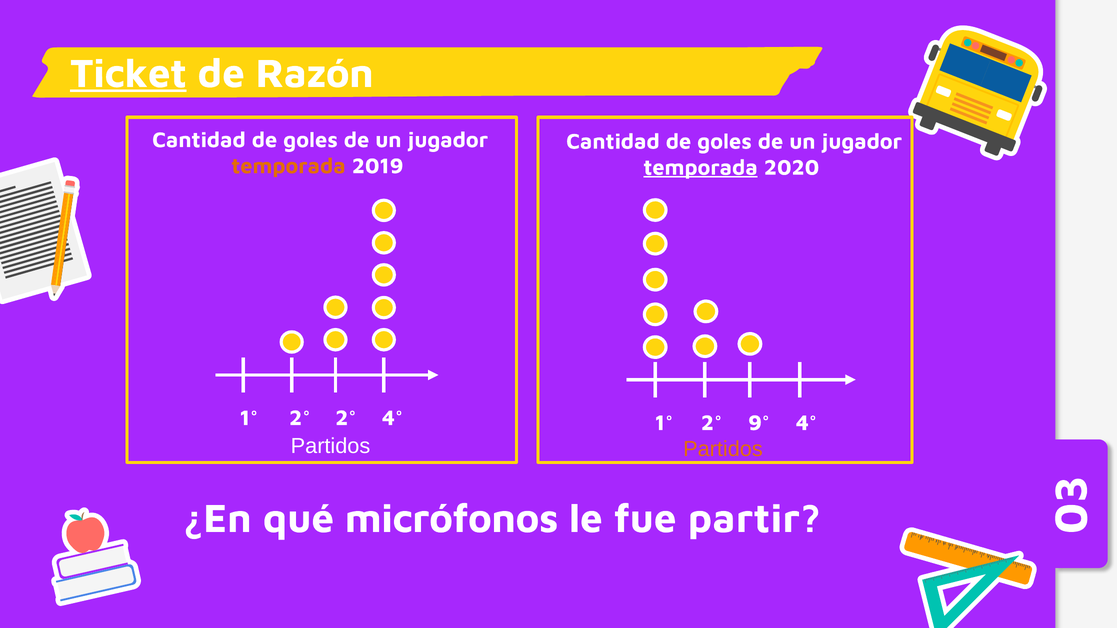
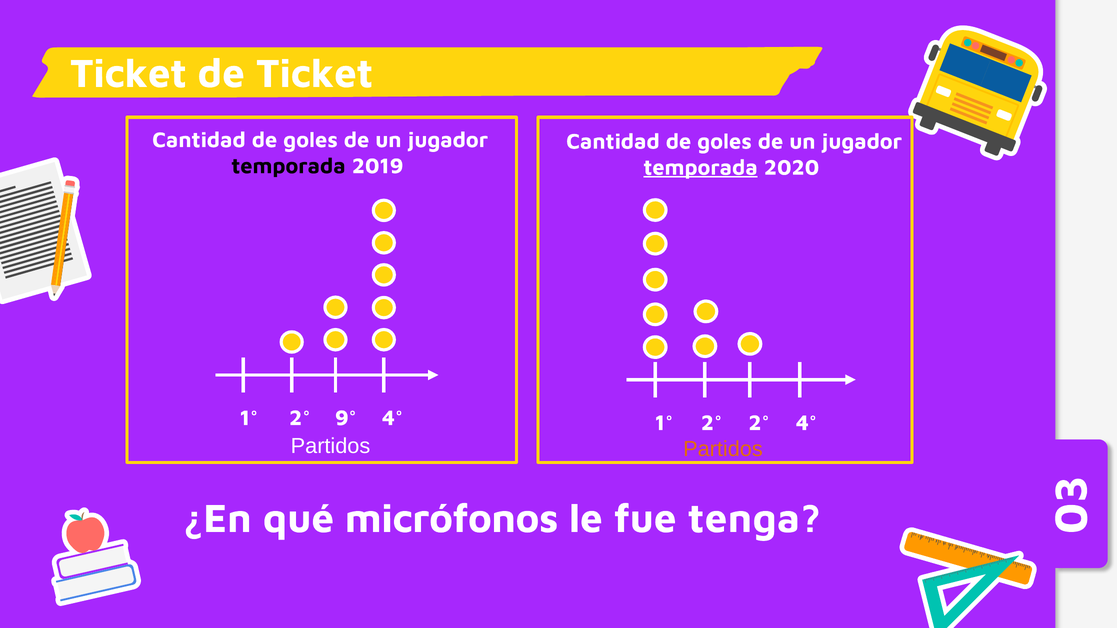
Ticket underline: present -> none (128, 74)
de Razón: Razón -> Ticket (315, 74)
temporada colour: orange -> black (288, 166)
2° 2°: 2° -> 9° (346, 418)
2° 9°: 9° -> 2° (759, 423)
partir: partir -> tenga (754, 519)
